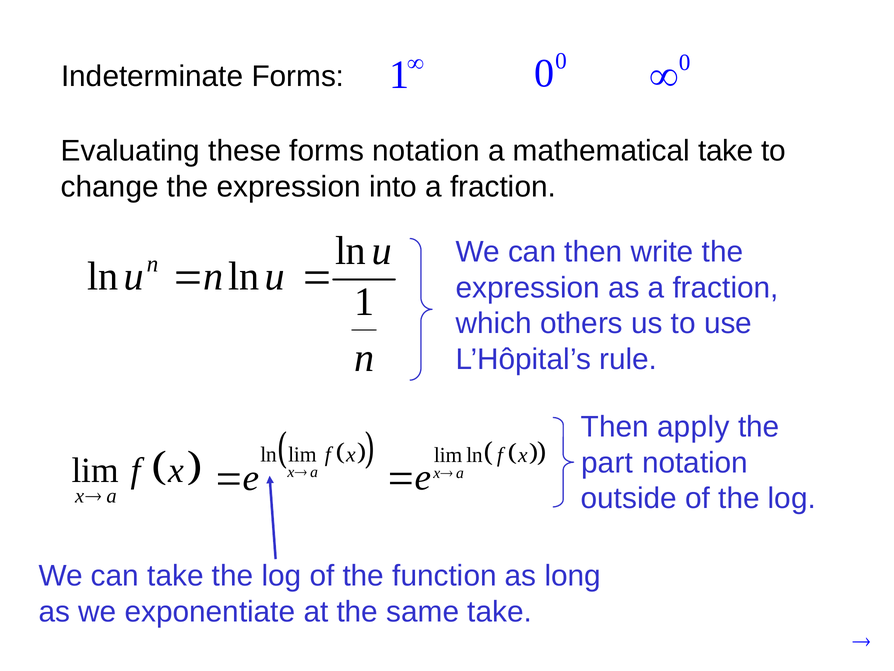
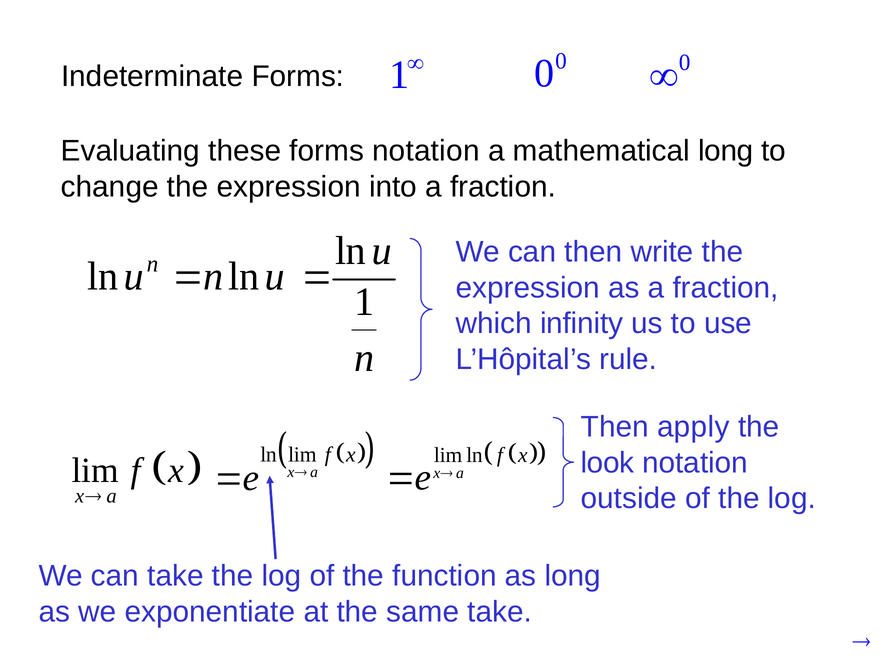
mathematical take: take -> long (726, 151)
others: others -> infinity (582, 323)
part: part -> look (607, 462)
